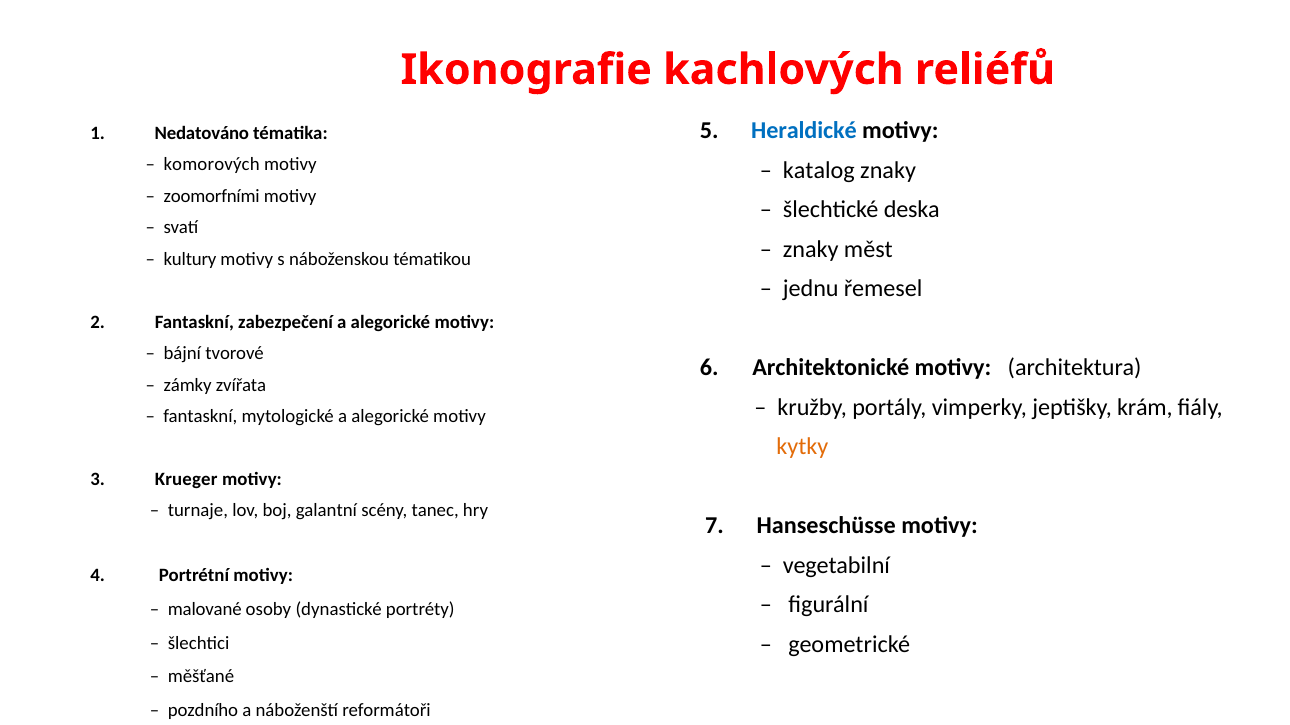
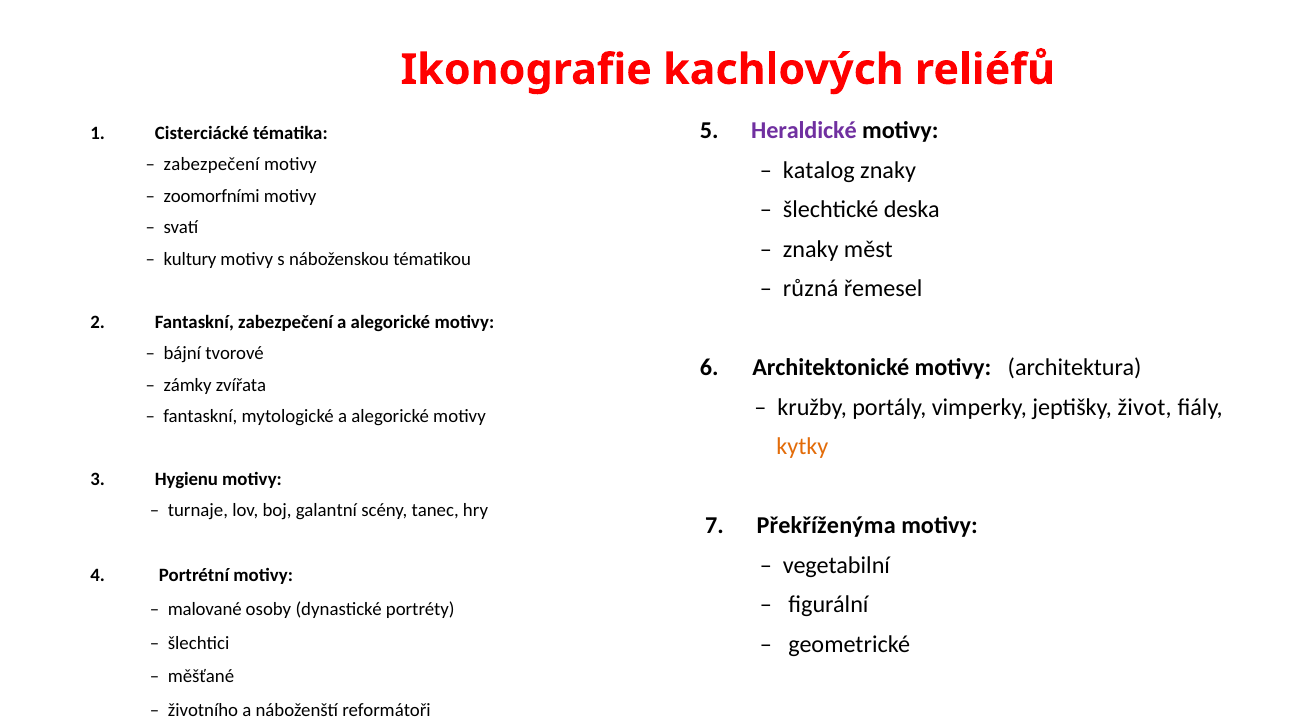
Heraldické colour: blue -> purple (804, 131)
Nedatováno: Nedatováno -> Cisterciácké (202, 133)
komorových: komorových -> zabezpečení (212, 165)
jednu: jednu -> různá (811, 289)
krám: krám -> život (1145, 408)
Krueger: Krueger -> Hygienu (186, 480)
Hanseschüsse: Hanseschüsse -> Překříženýma (826, 526)
pozdního: pozdního -> životního (203, 711)
